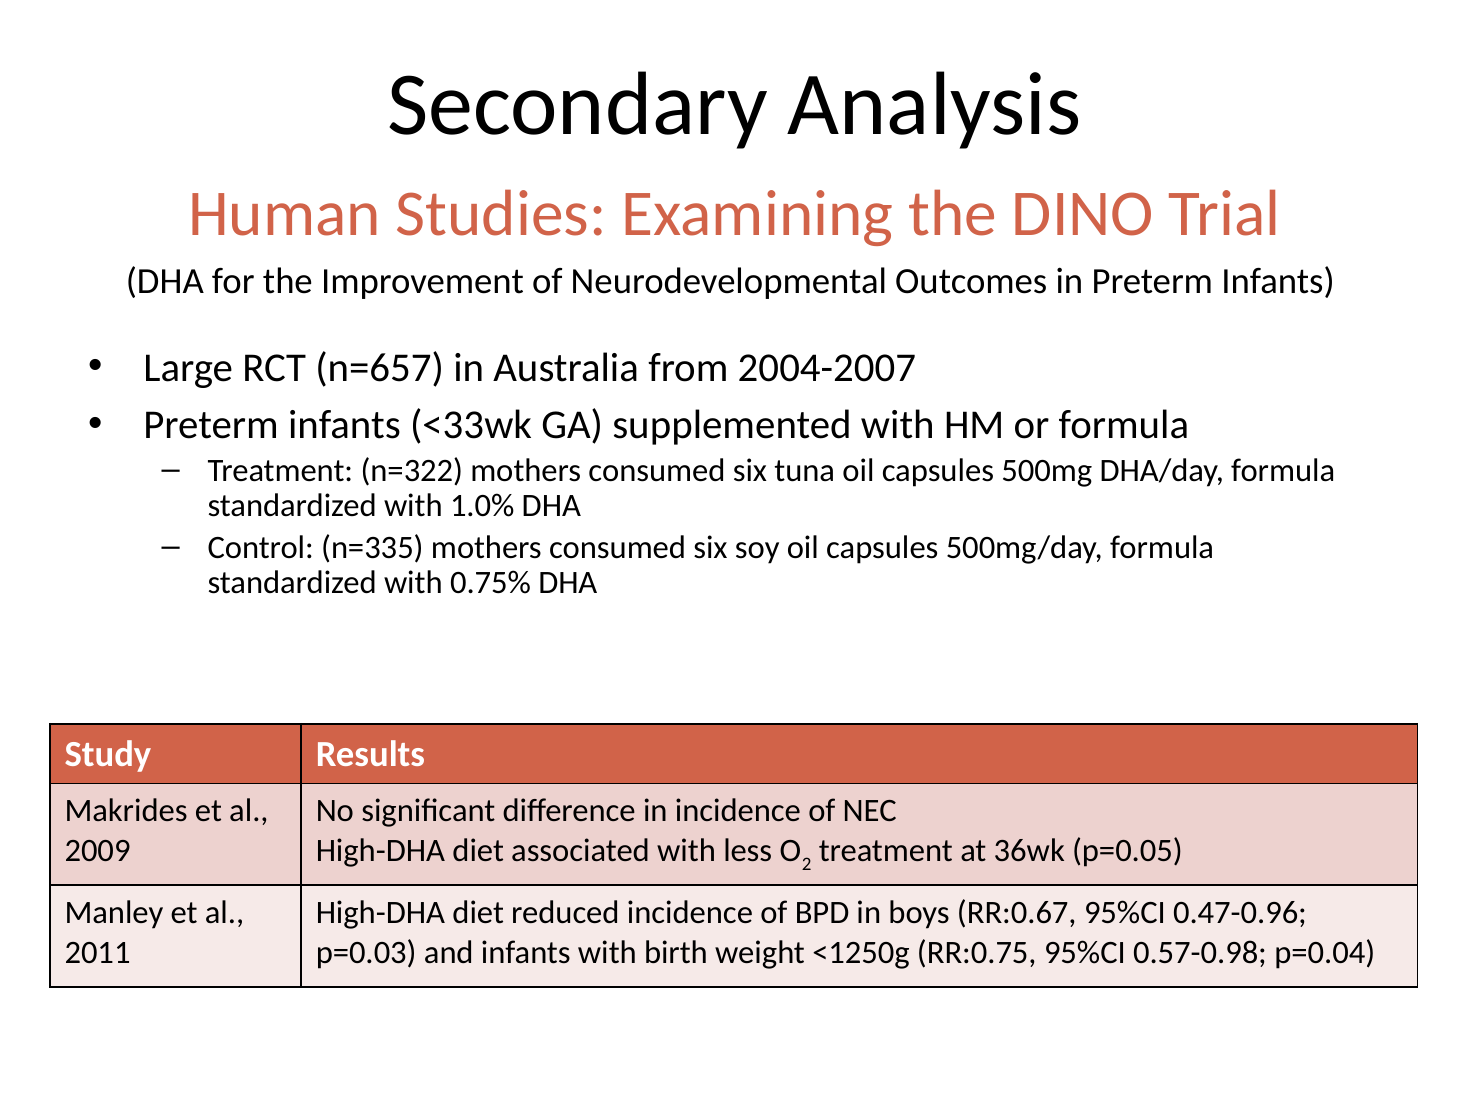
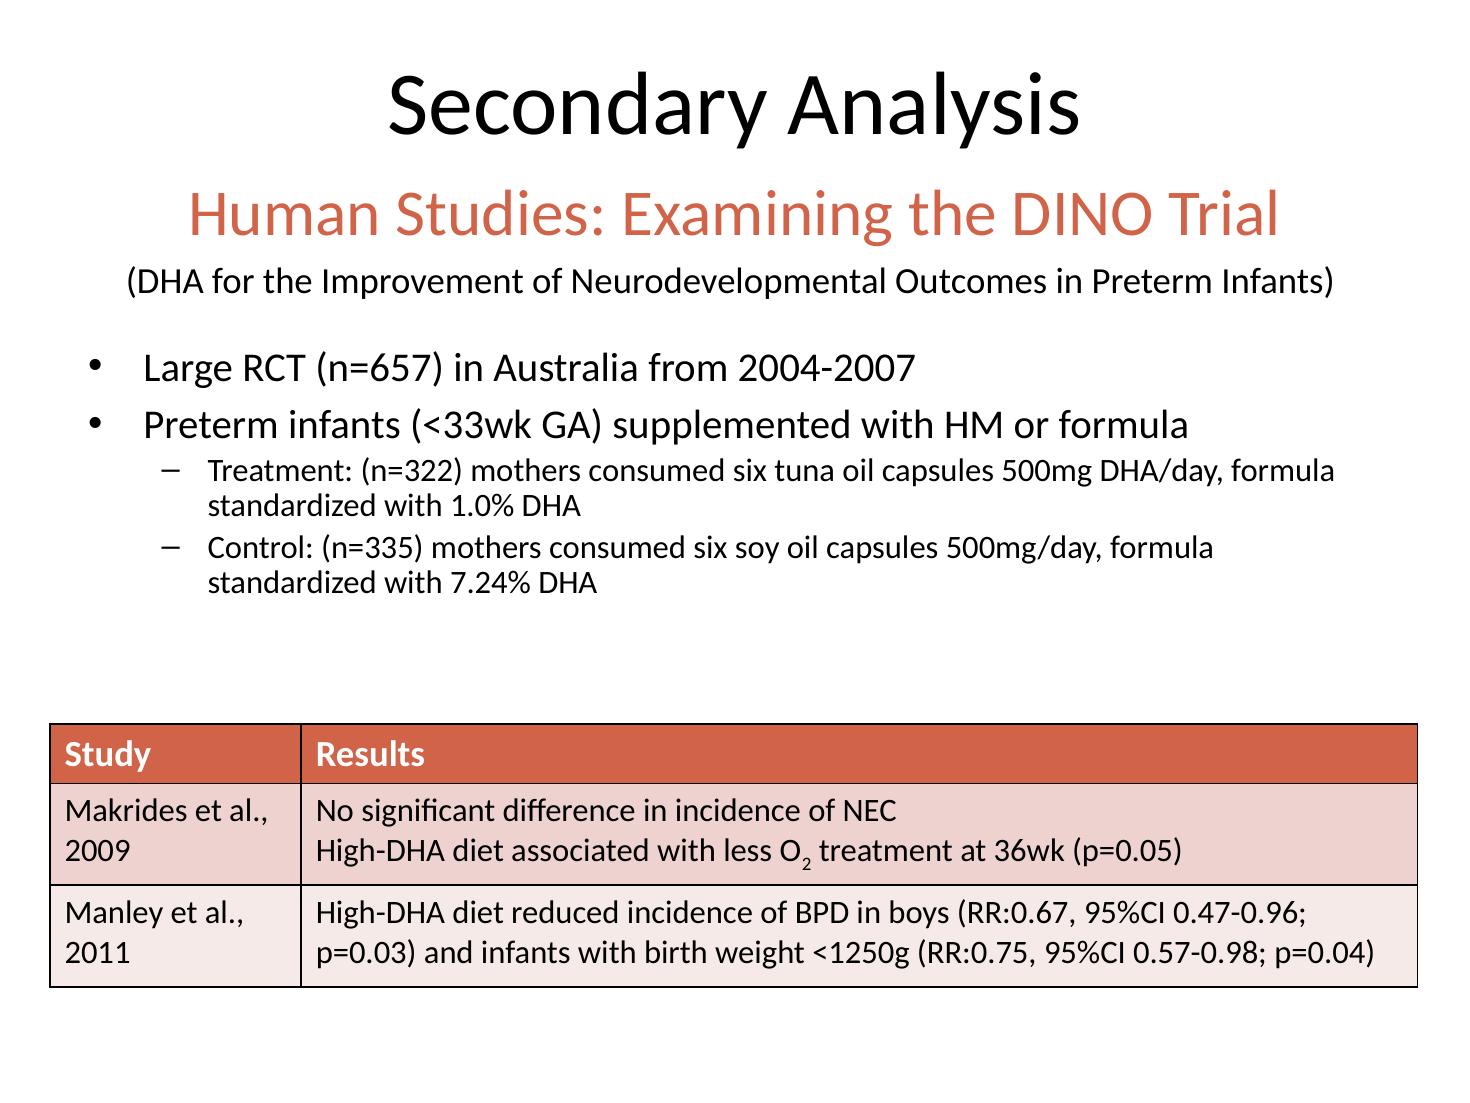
0.75%: 0.75% -> 7.24% (491, 582)
